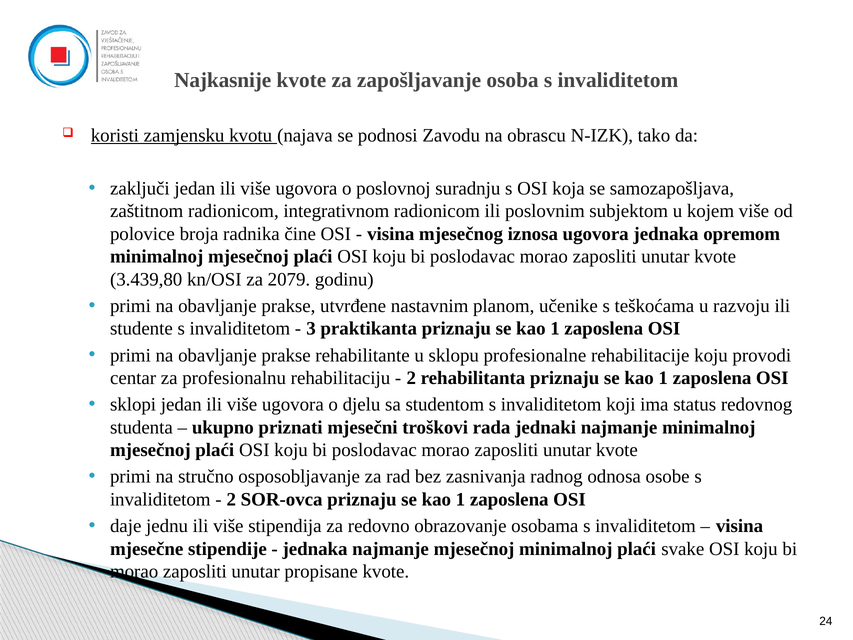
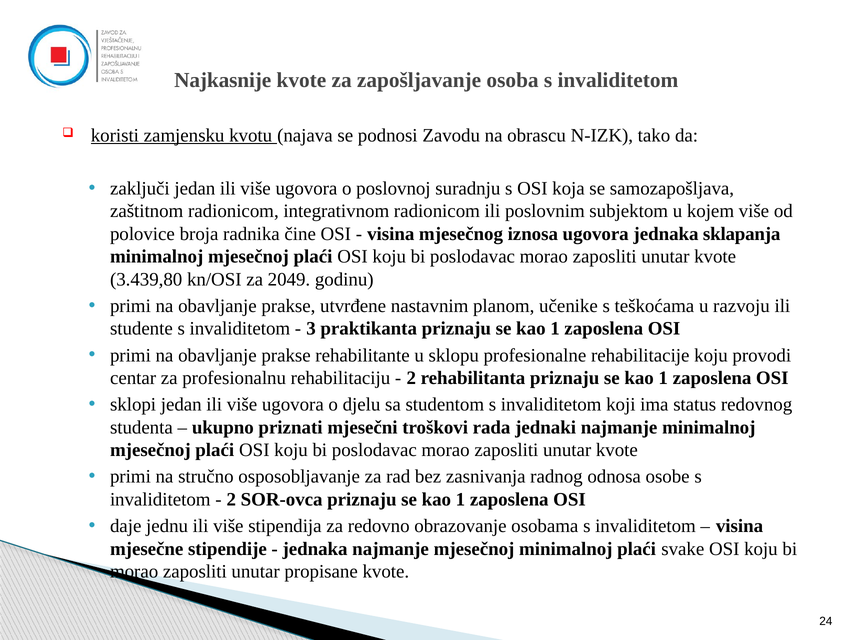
opremom: opremom -> sklapanja (742, 234)
2079: 2079 -> 2049 (289, 279)
